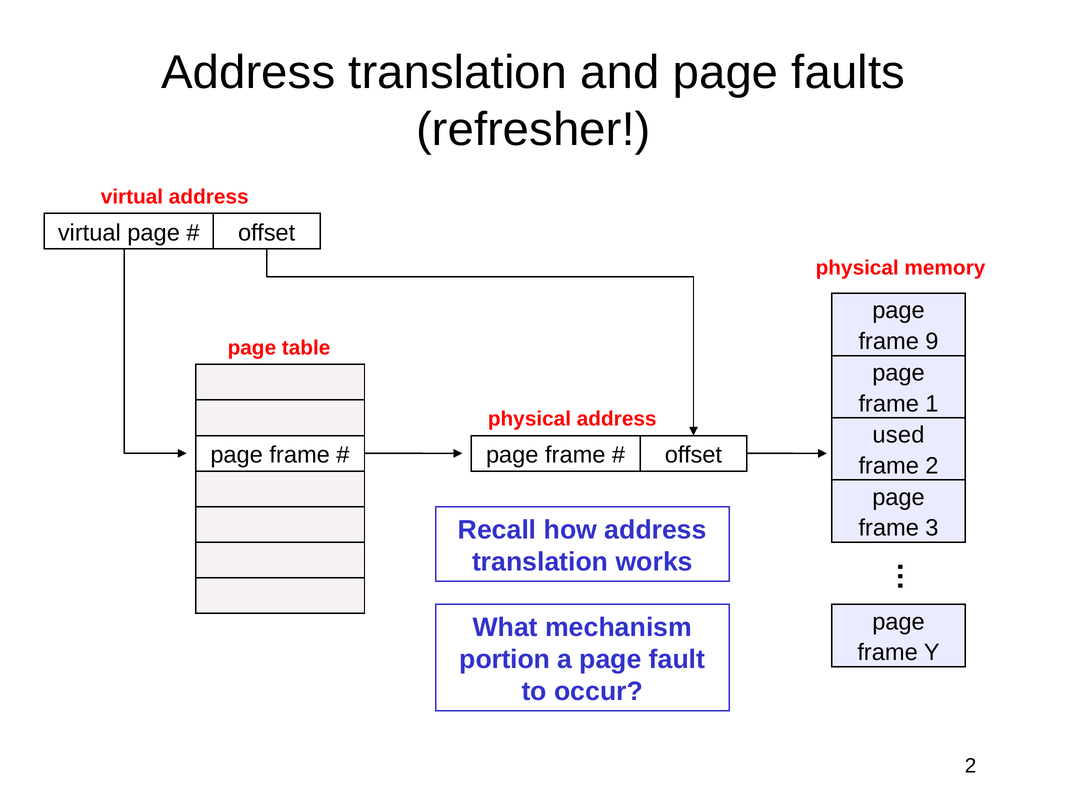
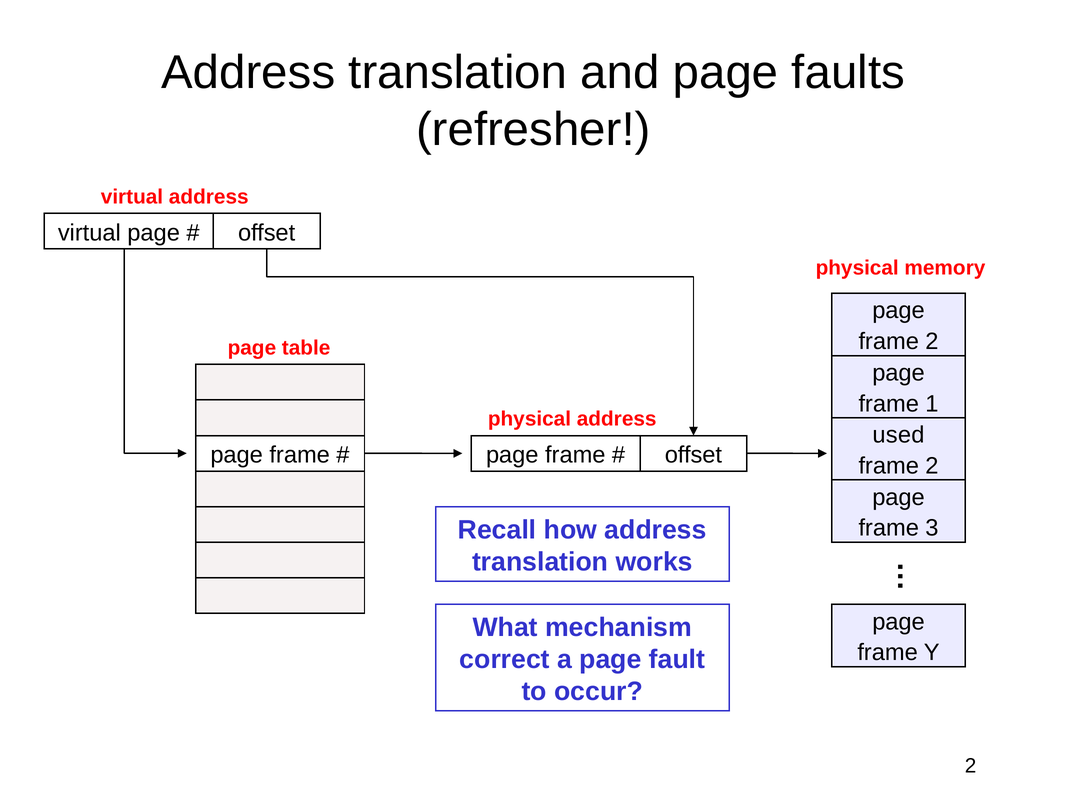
9: 9 -> 2 (932, 342)
portion: portion -> correct (505, 660)
